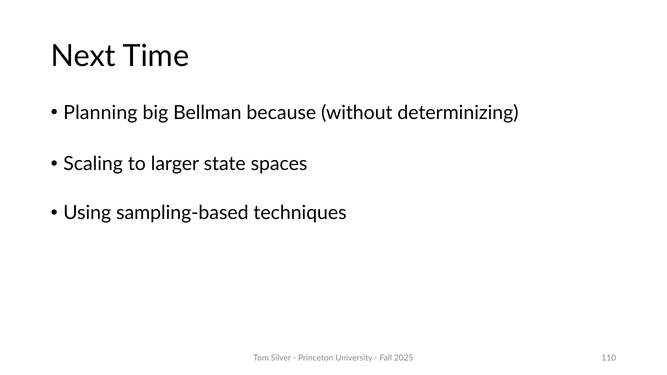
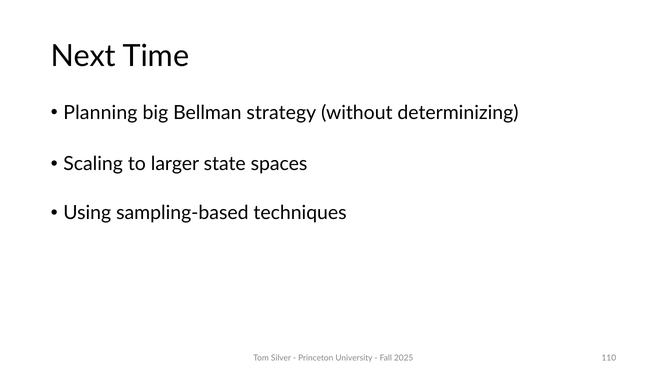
because: because -> strategy (281, 113)
